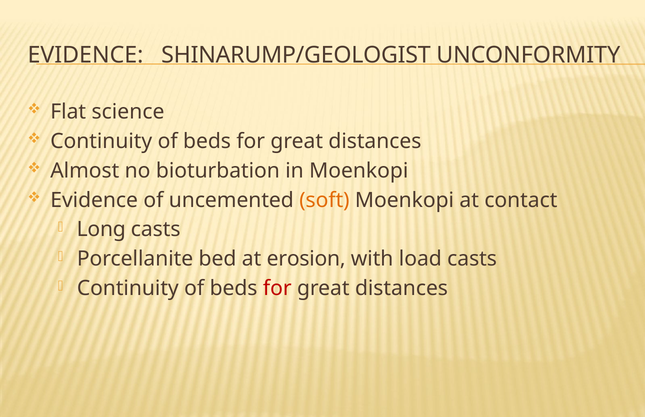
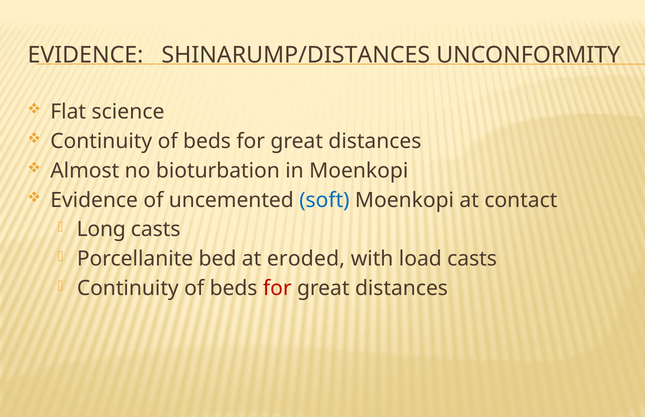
SHINARUMP/GEOLOGIST: SHINARUMP/GEOLOGIST -> SHINARUMP/DISTANCES (296, 55)
soft colour: orange -> blue (324, 200)
erosion: erosion -> eroded (306, 259)
